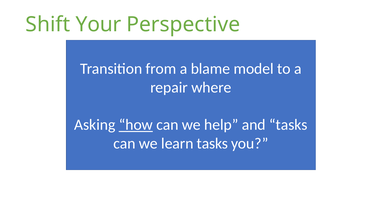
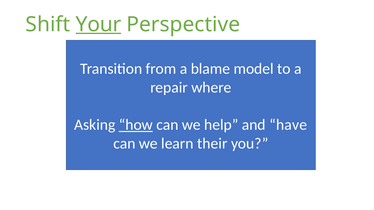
Your underline: none -> present (98, 24)
and tasks: tasks -> have (288, 125)
learn tasks: tasks -> their (212, 144)
